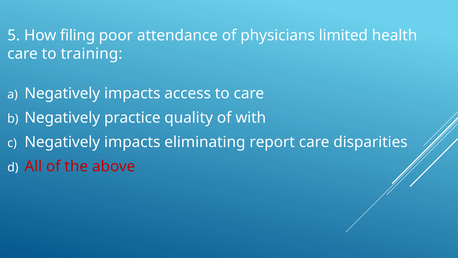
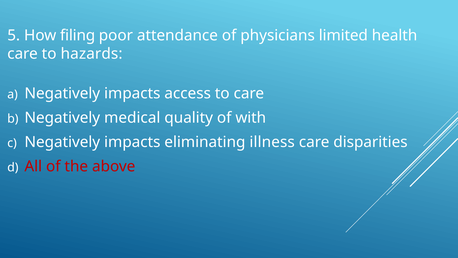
training: training -> hazards (92, 54)
practice: practice -> medical (132, 118)
report: report -> illness (272, 142)
